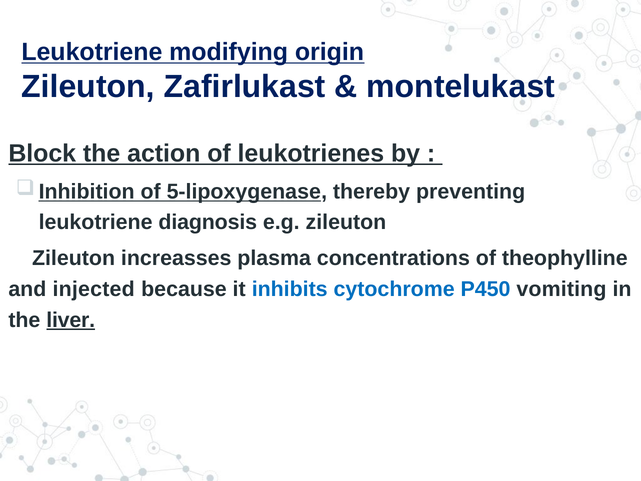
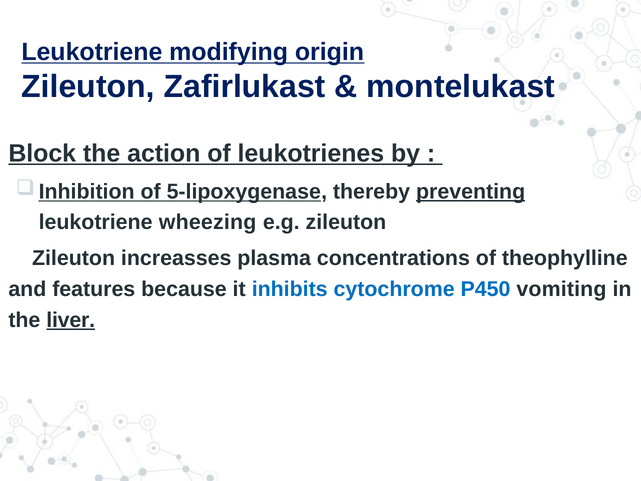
preventing underline: none -> present (471, 191)
diagnosis: diagnosis -> wheezing (208, 222)
injected: injected -> features (94, 289)
